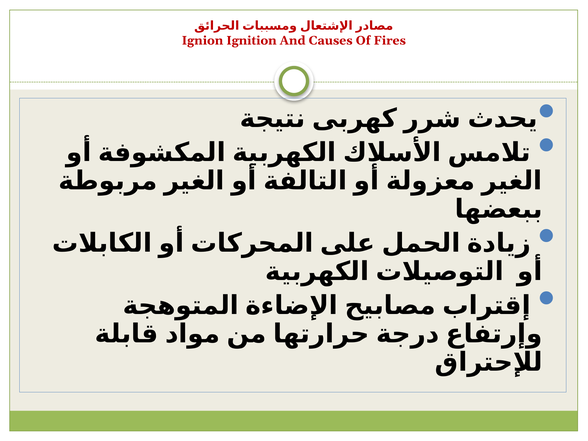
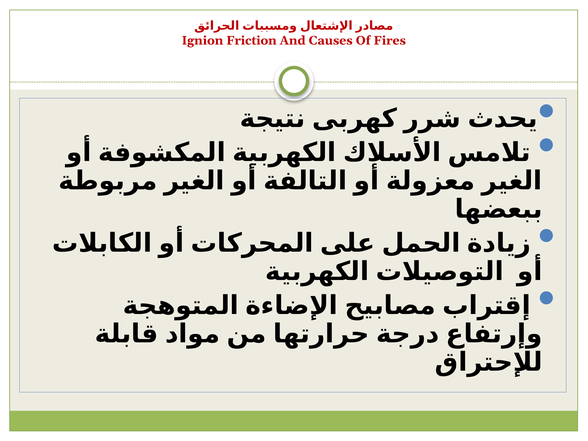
Ignition: Ignition -> Friction (251, 40)
